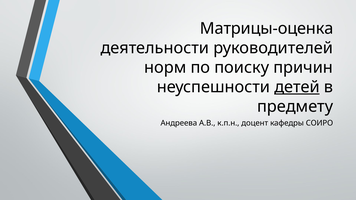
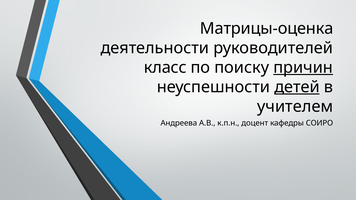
норм: норм -> класс (165, 68)
причин underline: none -> present (303, 68)
предмету: предмету -> учителем (295, 107)
